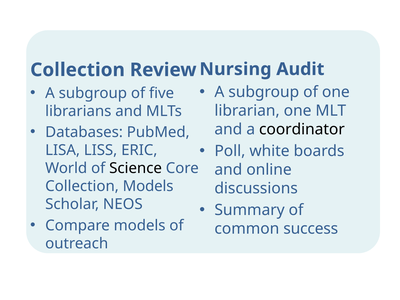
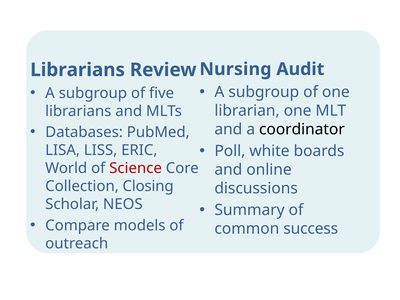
Collection: Collection -> Librarians (78, 70)
Science colour: black -> red (136, 168)
Collection Models: Models -> Closing (148, 186)
